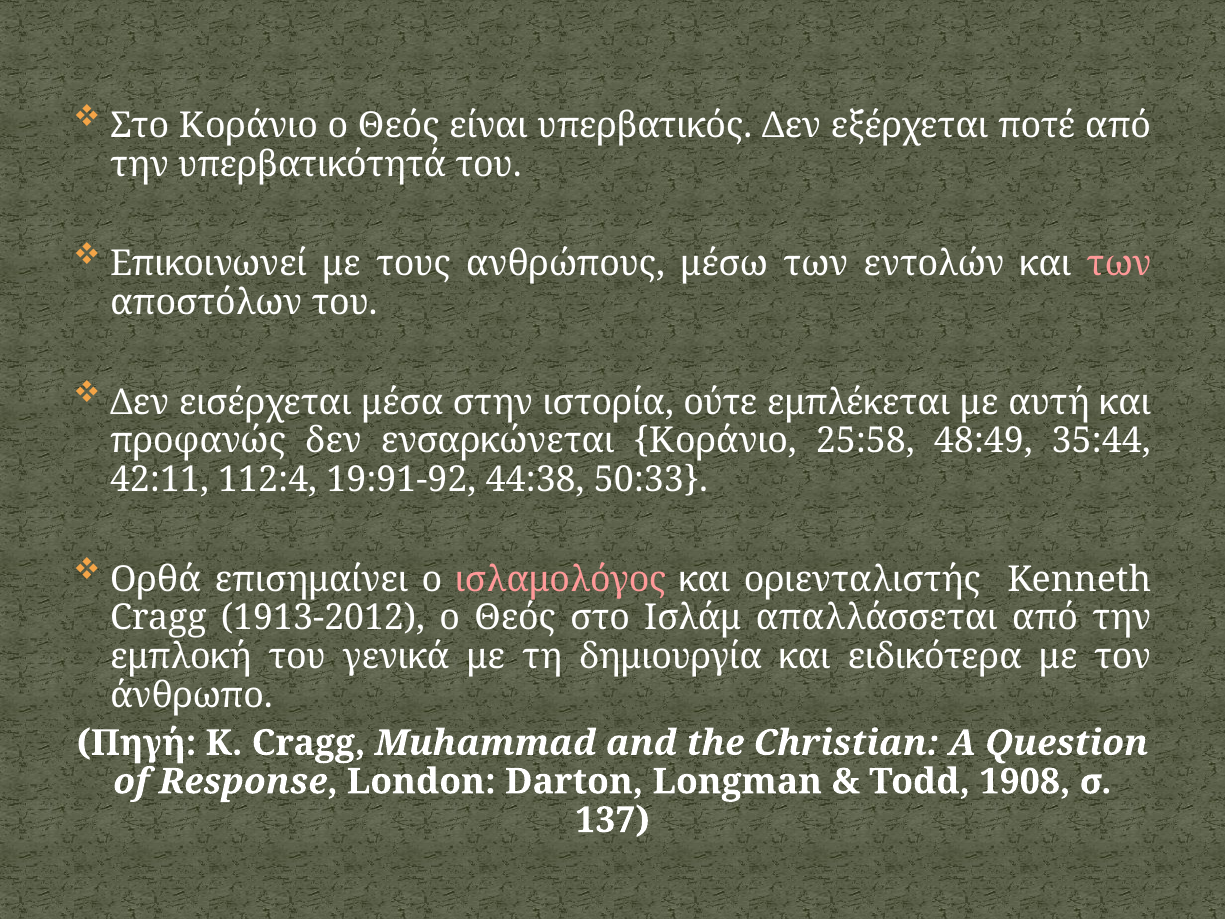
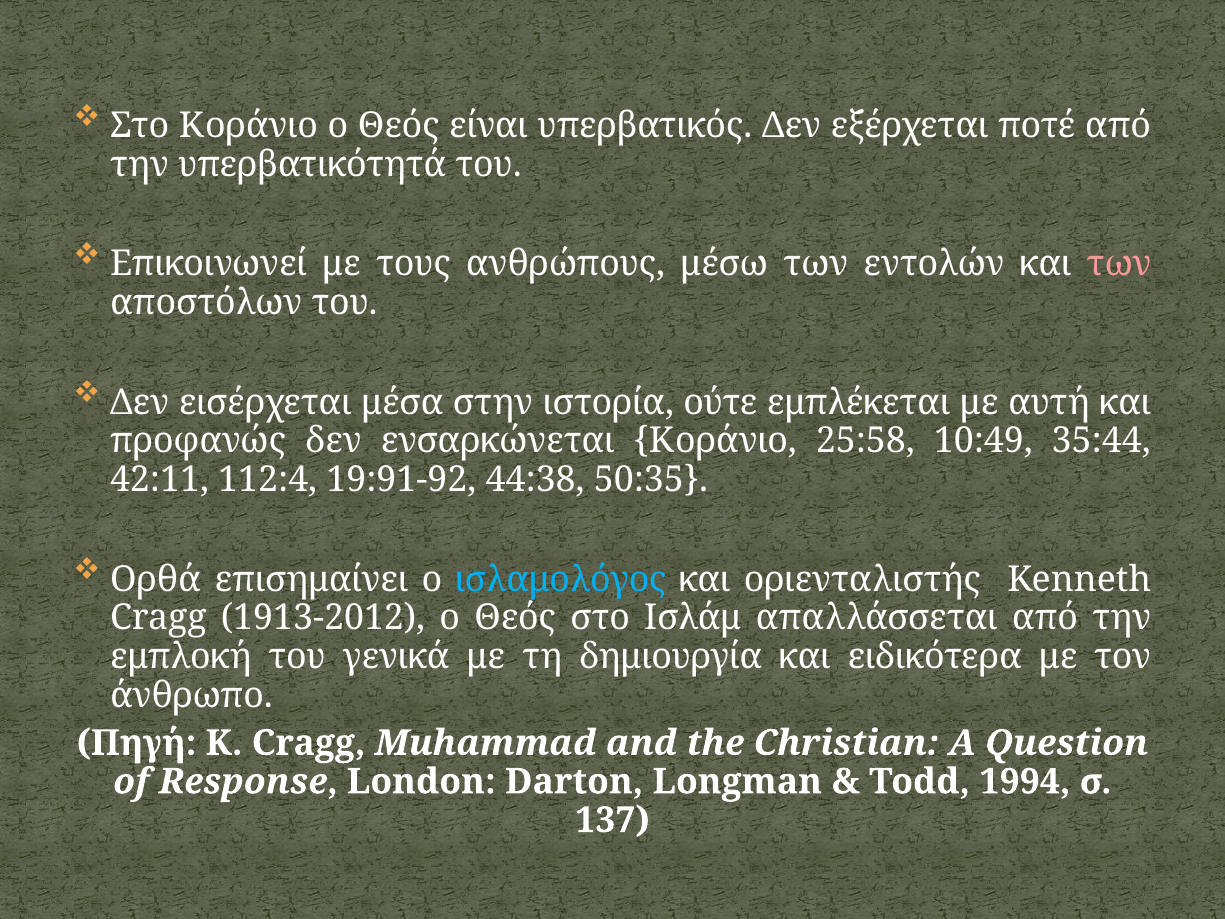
48:49: 48:49 -> 10:49 (983, 441)
50:33: 50:33 -> 50:35 (651, 480)
ισλαμολόγος colour: pink -> light blue (561, 579)
1908: 1908 -> 1994 (1025, 781)
